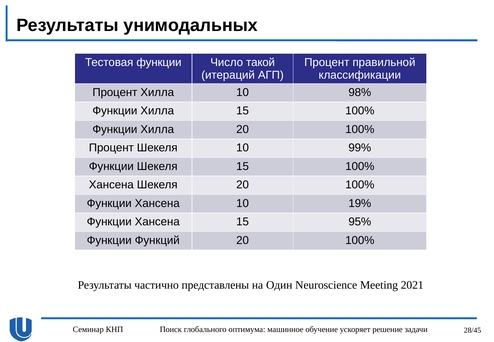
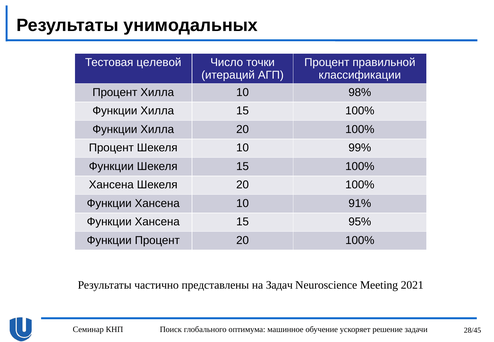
Тестовая функции: функции -> целевой (159, 62)
такой: такой -> точки (261, 62)
19%: 19% -> 91% (360, 203)
Функции Функций: Функций -> Процент (157, 240)
Один: Один -> Задач (279, 285)
